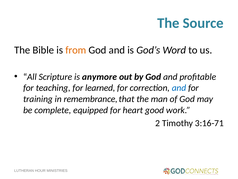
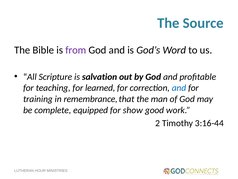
from colour: orange -> purple (76, 50)
anymore: anymore -> salvation (100, 77)
heart: heart -> show (133, 110)
3:16-71: 3:16-71 -> 3:16-44 (209, 123)
